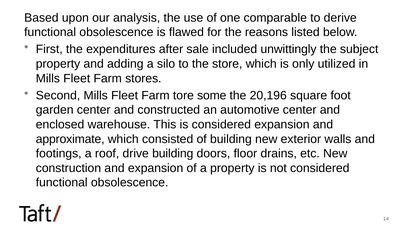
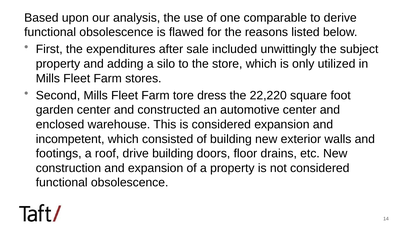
some: some -> dress (212, 95)
20,196: 20,196 -> 22,220 (268, 95)
approximate: approximate -> incompetent (70, 139)
